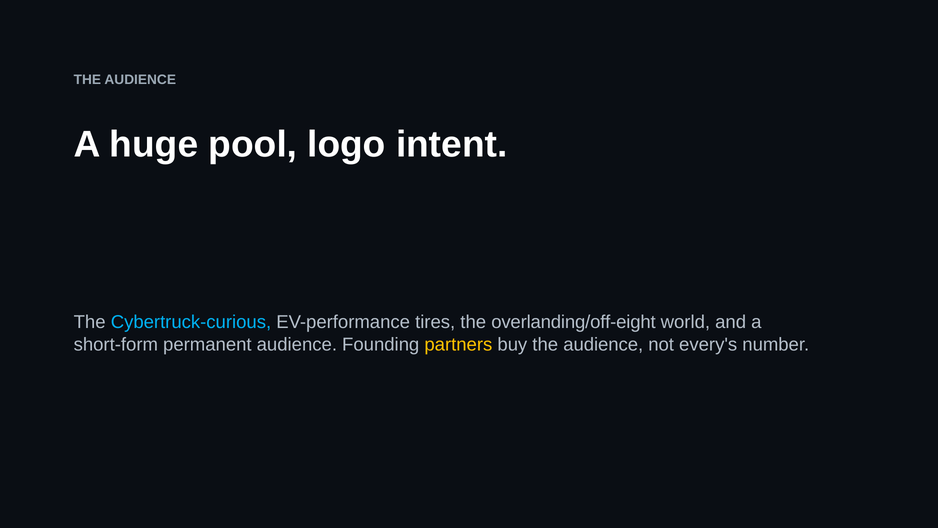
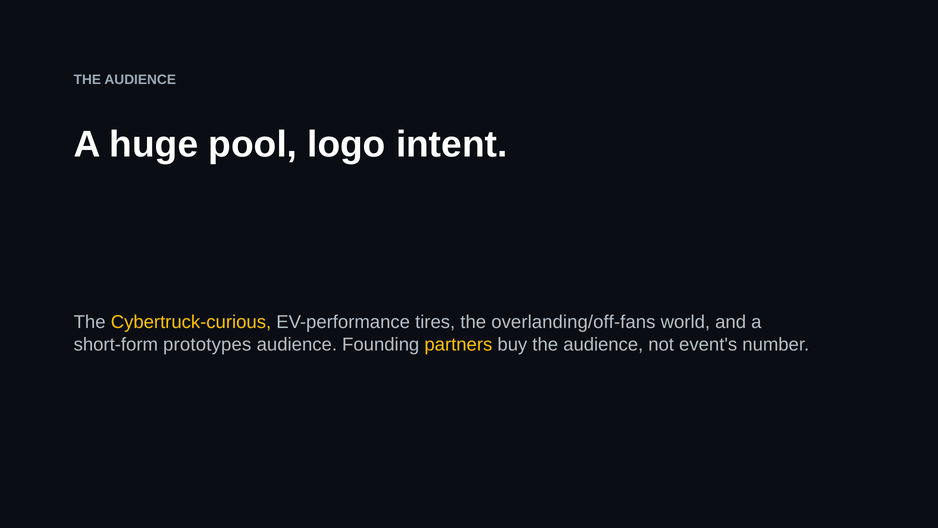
Cybertruck-curious colour: light blue -> yellow (191, 322)
overlanding/off-eight: overlanding/off-eight -> overlanding/off-fans (573, 322)
permanent: permanent -> prototypes (207, 344)
every's: every's -> event's (708, 344)
